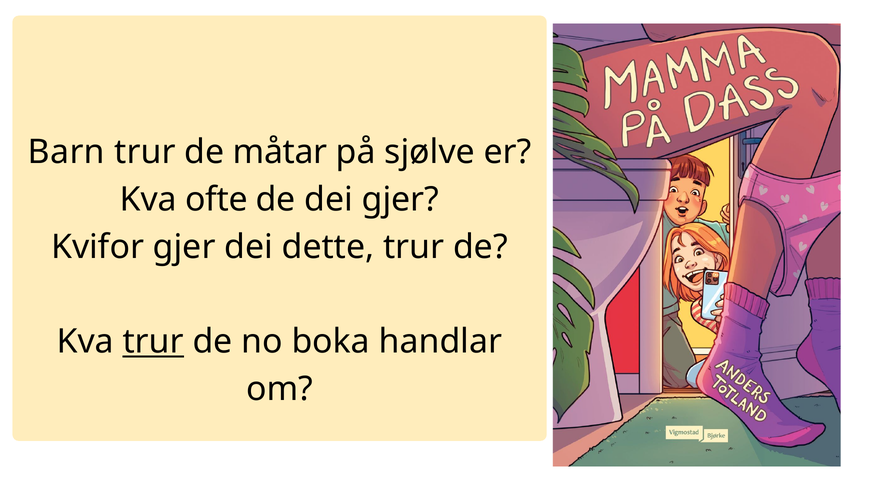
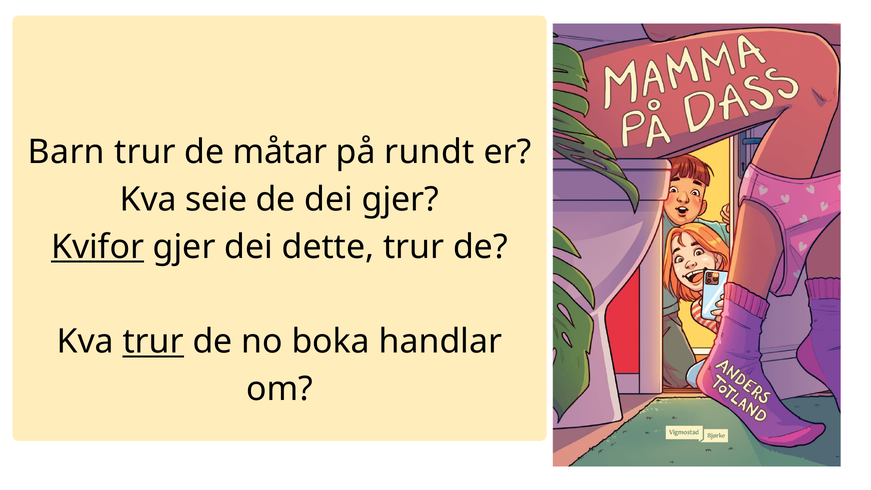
sjølve: sjølve -> rundt (429, 152)
ofte: ofte -> seie (216, 200)
Kvifor underline: none -> present (98, 247)
